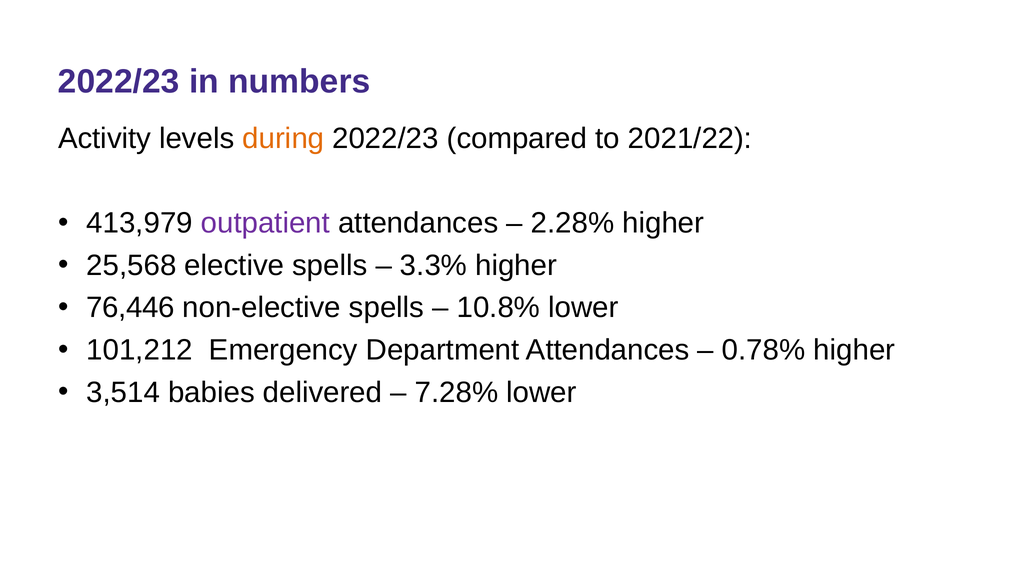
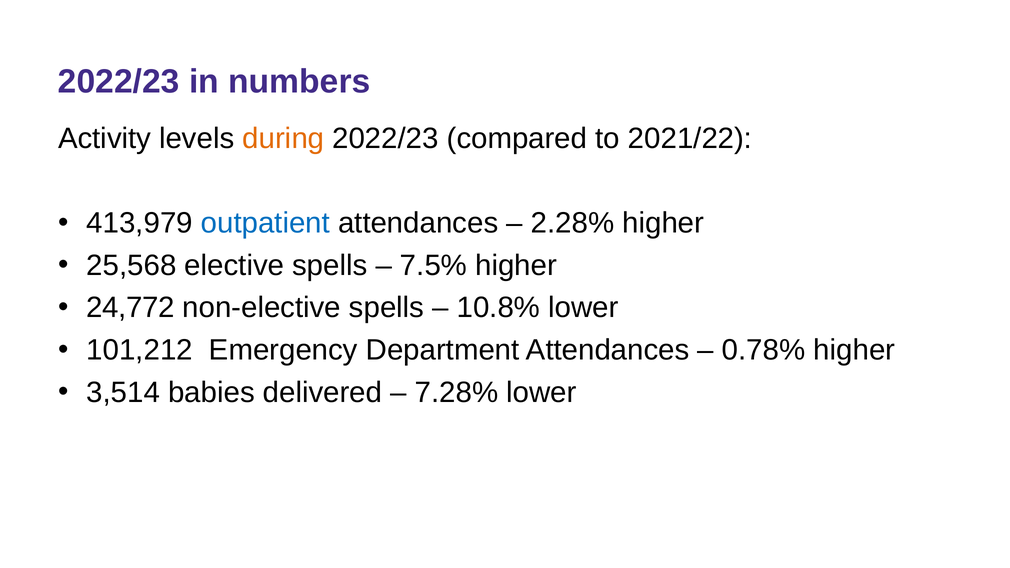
outpatient colour: purple -> blue (265, 223)
3.3%: 3.3% -> 7.5% (434, 265)
76,446: 76,446 -> 24,772 (130, 308)
